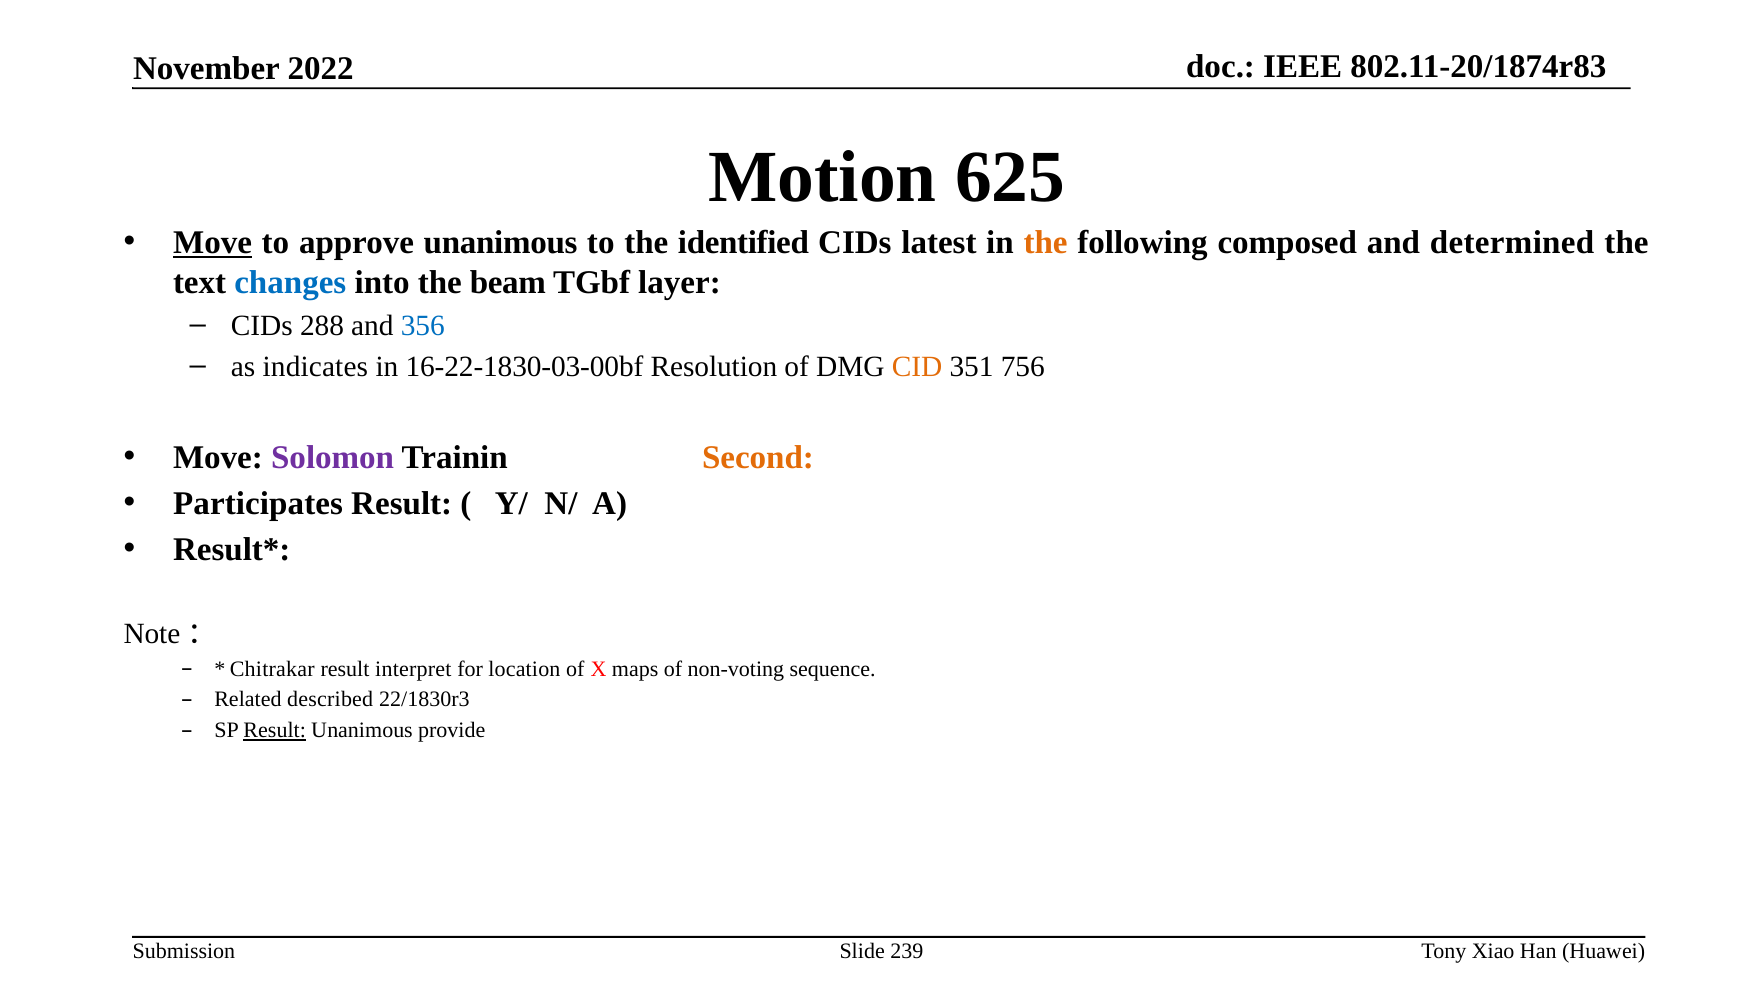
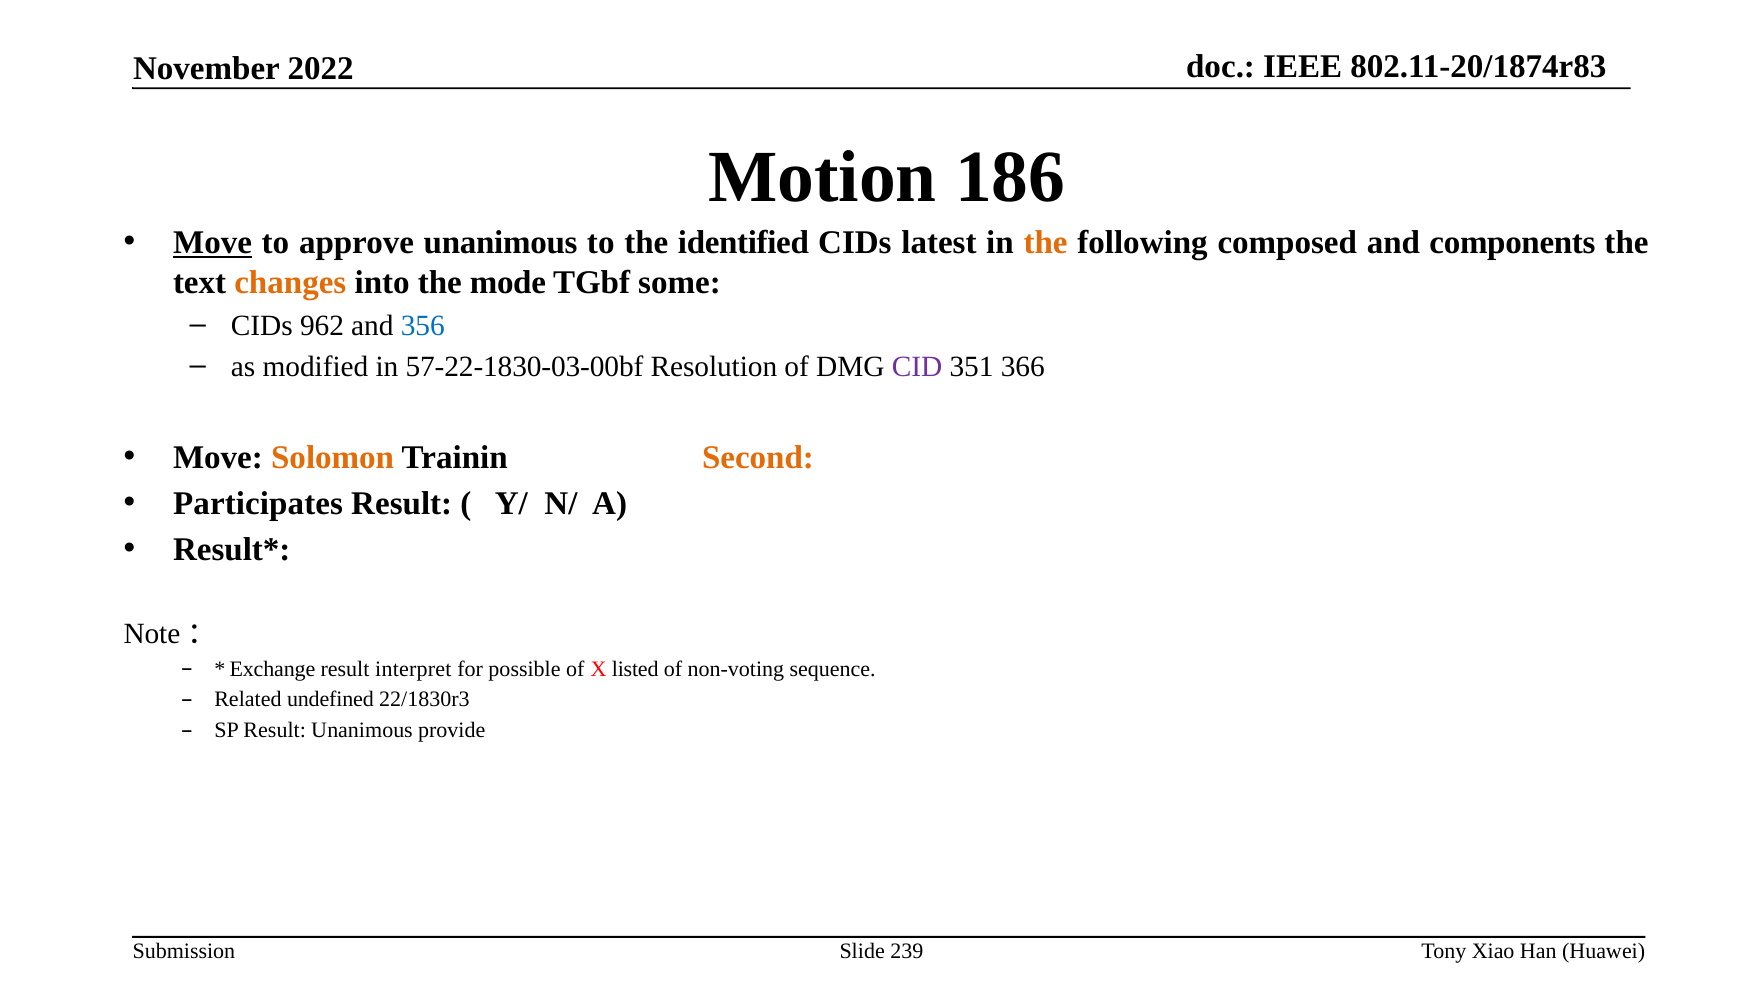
625: 625 -> 186 (1010, 177)
determined: determined -> components (1512, 243)
changes colour: blue -> orange (290, 282)
beam: beam -> mode (508, 282)
layer: layer -> some (680, 282)
288: 288 -> 962 (322, 325)
indicates: indicates -> modified (315, 366)
16-22-1830-03-00bf: 16-22-1830-03-00bf -> 57-22-1830-03-00bf (524, 366)
CID colour: orange -> purple (917, 366)
756: 756 -> 366 (1023, 366)
Solomon colour: purple -> orange (333, 457)
Chitrakar: Chitrakar -> Exchange (272, 669)
location: location -> possible (525, 669)
maps: maps -> listed (635, 669)
described: described -> undefined (330, 699)
Result underline: present -> none (275, 730)
